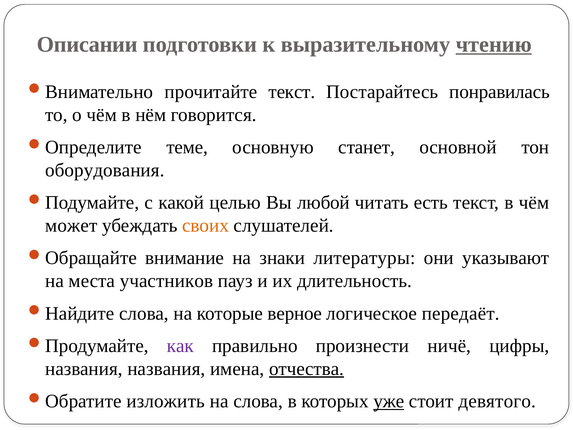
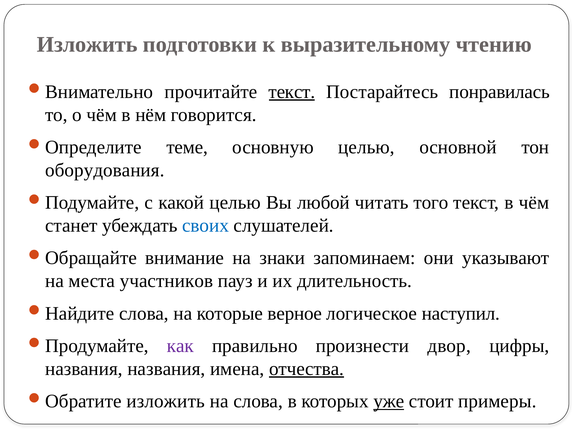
Описании: Описании -> Изложить (87, 45)
чтению underline: present -> none (494, 45)
текст underline: none -> present (292, 92)
основную станет: станет -> целью (366, 147)
есть: есть -> того (431, 202)
может: может -> станет (71, 225)
своих colour: orange -> blue (206, 225)
литературы: литературы -> запоминаем (365, 258)
передаёт: передаёт -> наступил (461, 313)
ничё: ничё -> двор (449, 346)
девятого: девятого -> примеры (497, 401)
